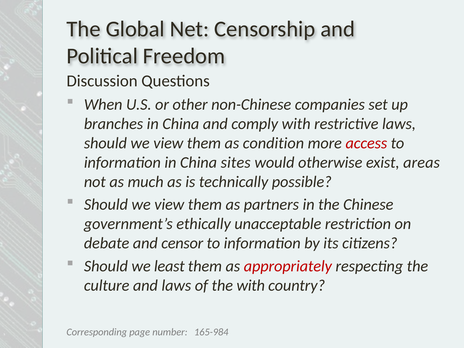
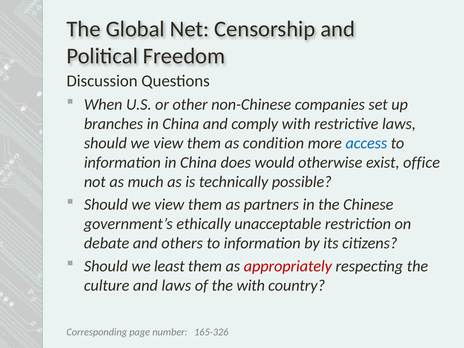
access colour: red -> blue (366, 143)
sites: sites -> does (236, 162)
areas: areas -> office (422, 162)
censor: censor -> others (182, 243)
165-984: 165-984 -> 165-326 (211, 332)
